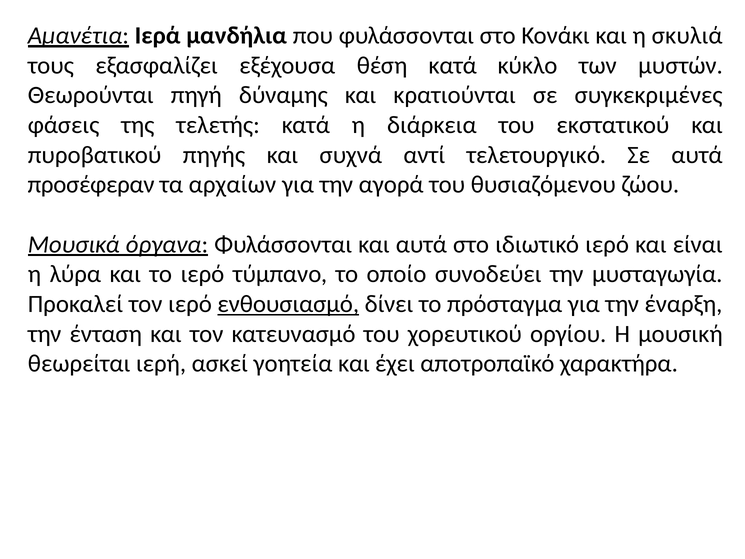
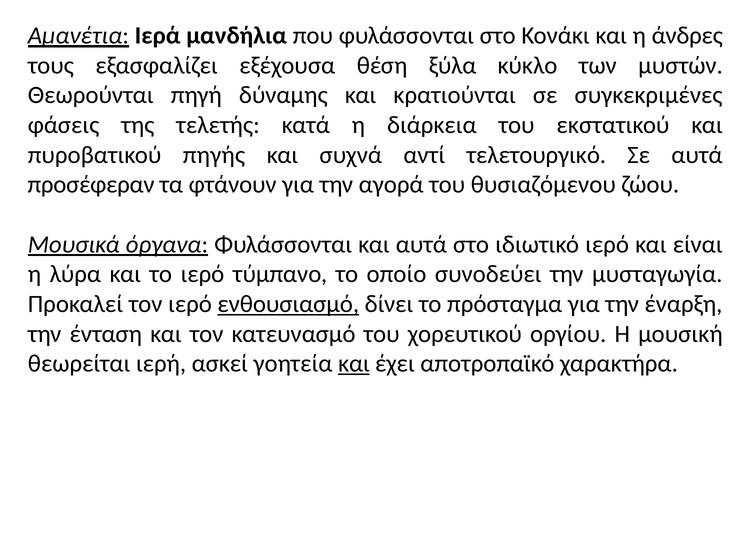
σκυλιά: σκυλιά -> άνδρες (687, 36)
θέση κατά: κατά -> ξύλα (453, 65)
αρχαίων: αρχαίων -> φτάνουν (233, 185)
και underline: none -> present (354, 363)
